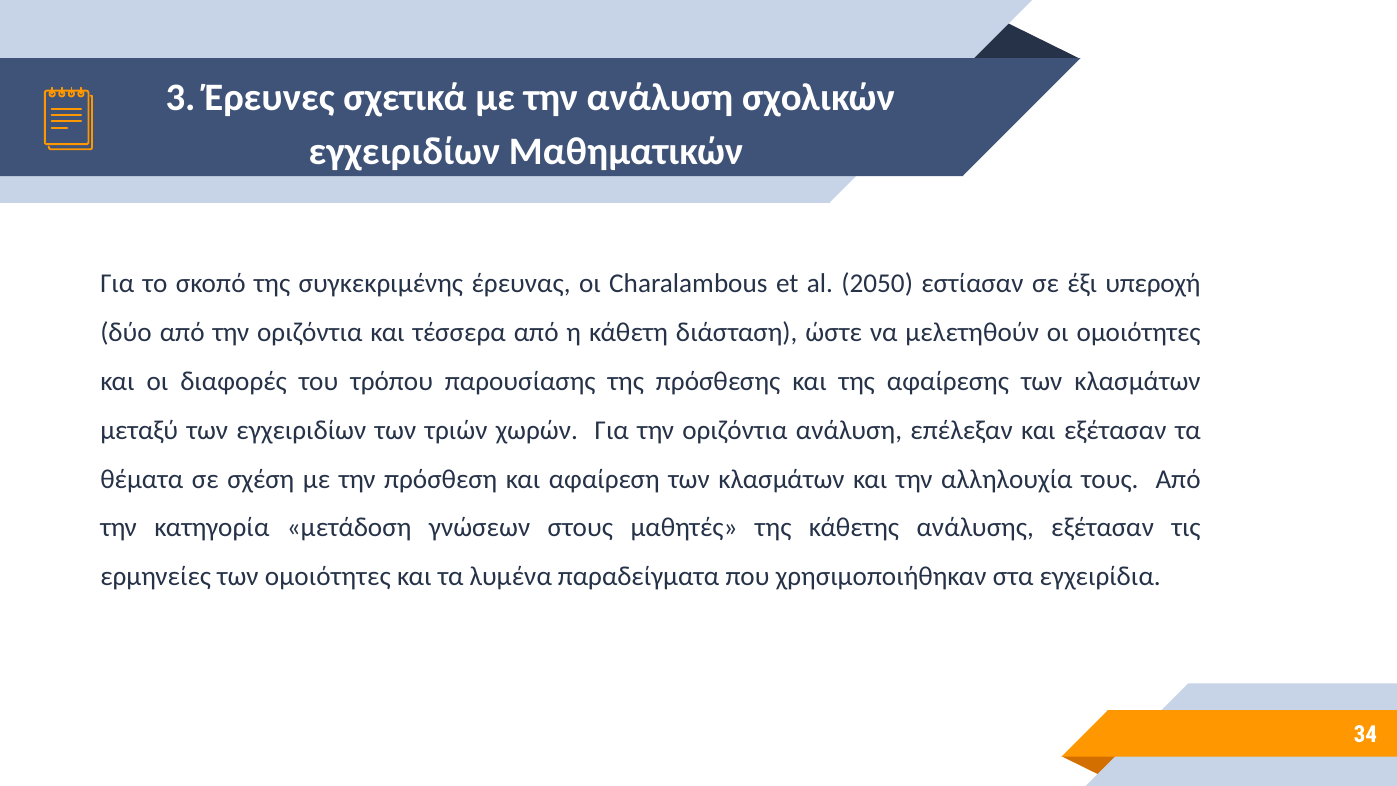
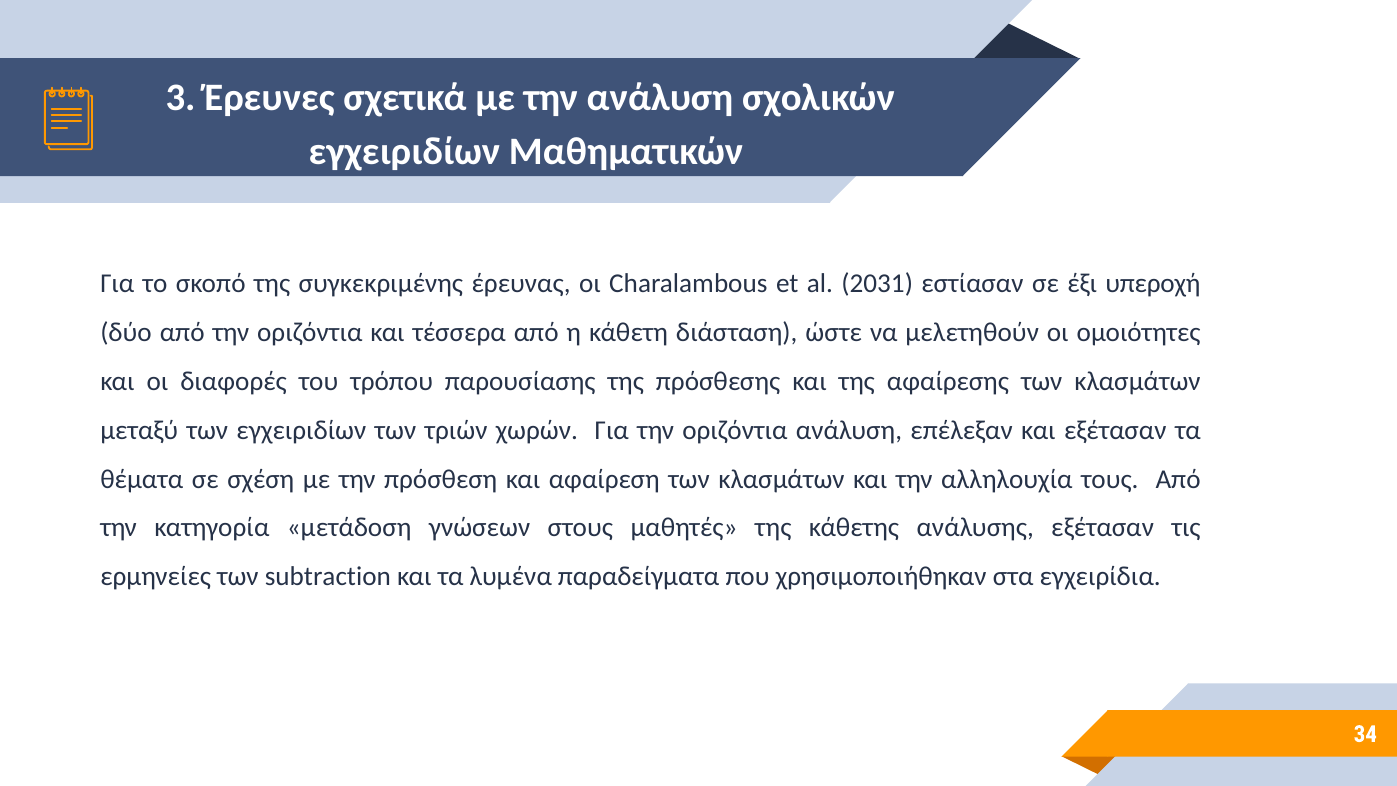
2050: 2050 -> 2031 (877, 283)
των ομοιότητες: ομοιότητες -> subtraction (328, 577)
